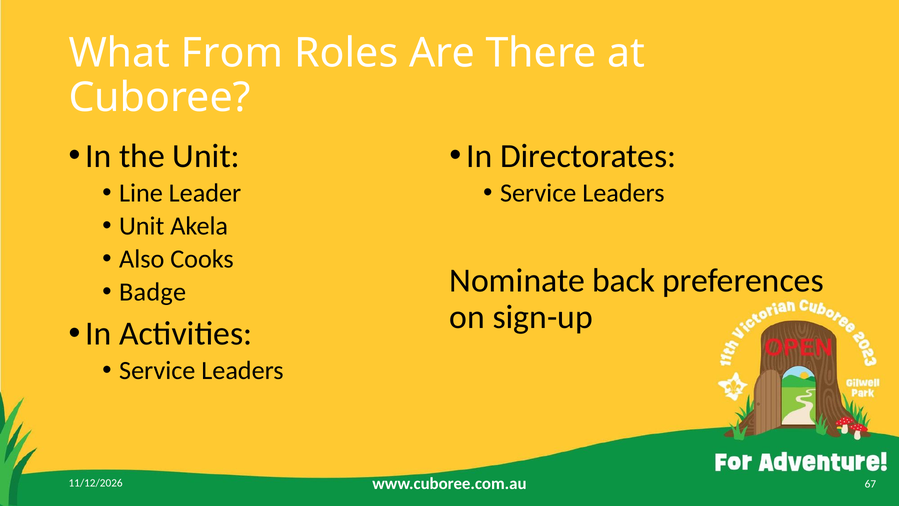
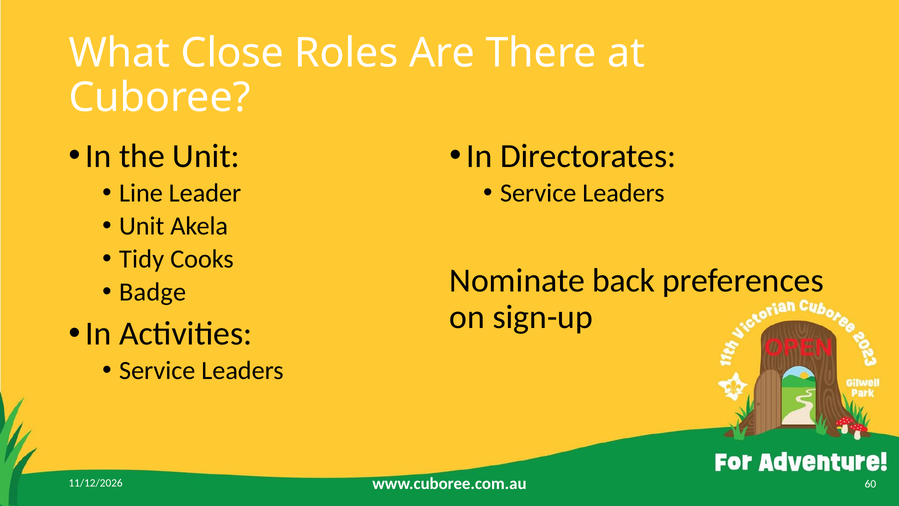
From: From -> Close (232, 53)
Also: Also -> Tidy (142, 259)
67: 67 -> 60 (870, 484)
